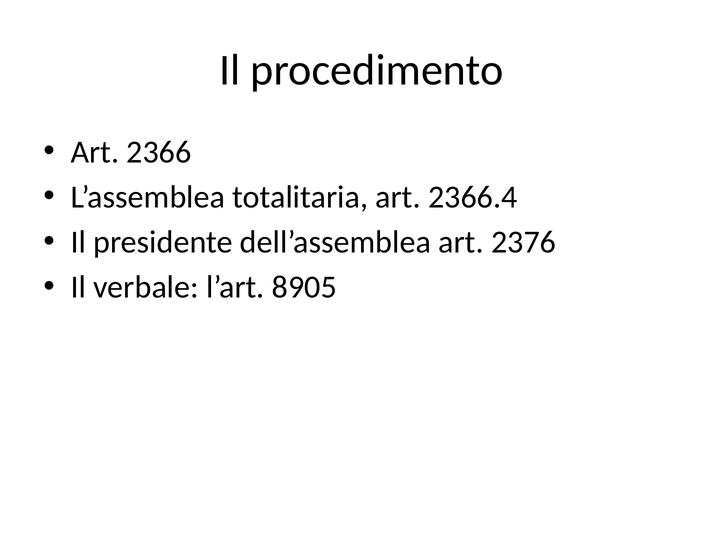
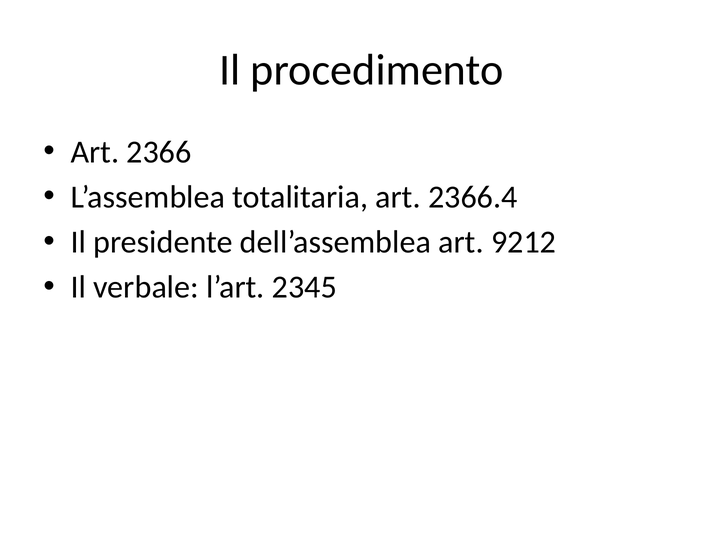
2376: 2376 -> 9212 (524, 242)
8905: 8905 -> 2345 (304, 287)
